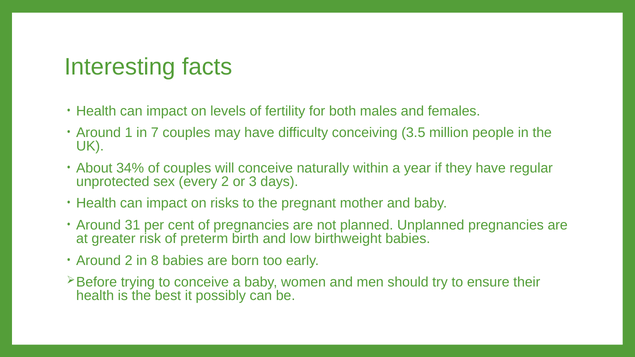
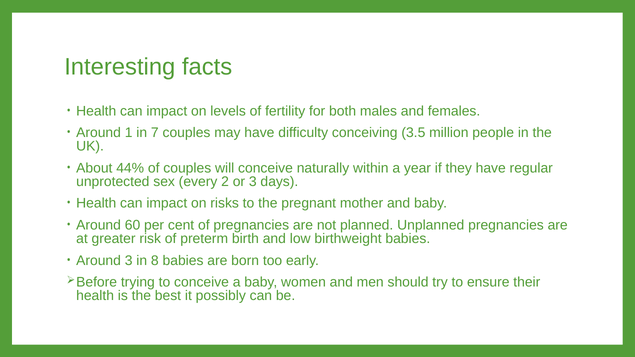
34%: 34% -> 44% (130, 168)
31: 31 -> 60 (132, 225)
Around 2: 2 -> 3 (129, 261)
